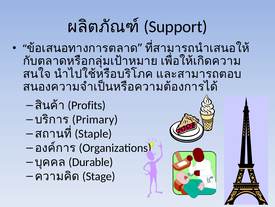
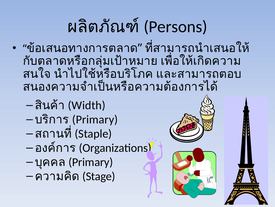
Support: Support -> Persons (176, 27)
Profits: Profits -> Width (87, 105)
Durable: Durable -> Primary (91, 162)
